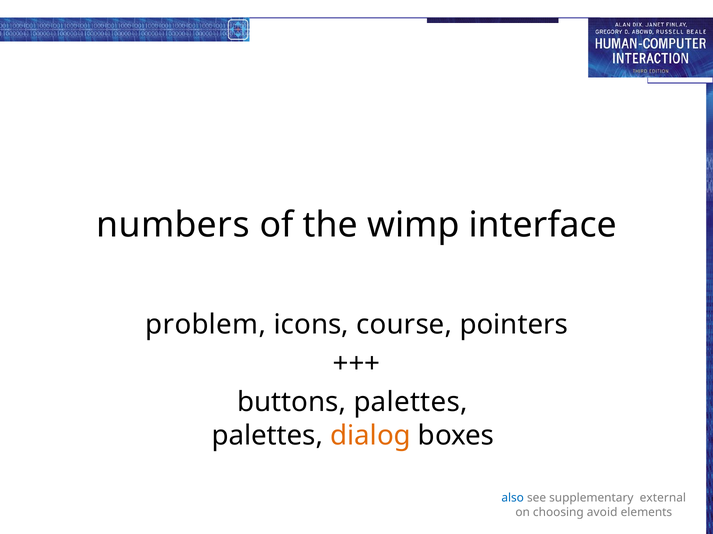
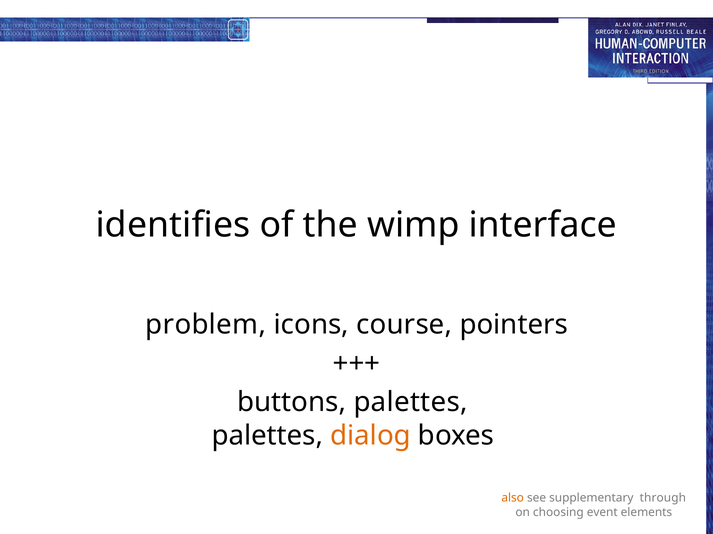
numbers: numbers -> identifies (173, 225)
also colour: blue -> orange (513, 499)
external: external -> through (663, 499)
avoid: avoid -> event (602, 513)
